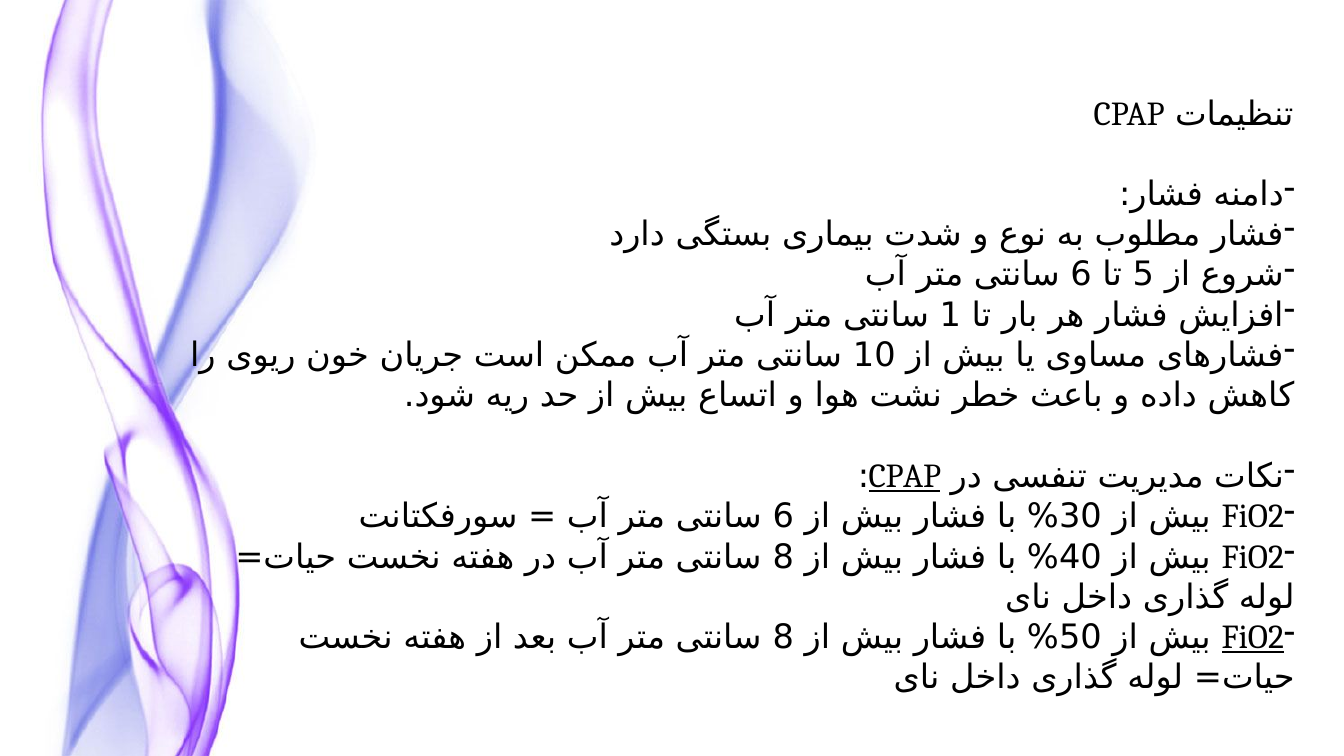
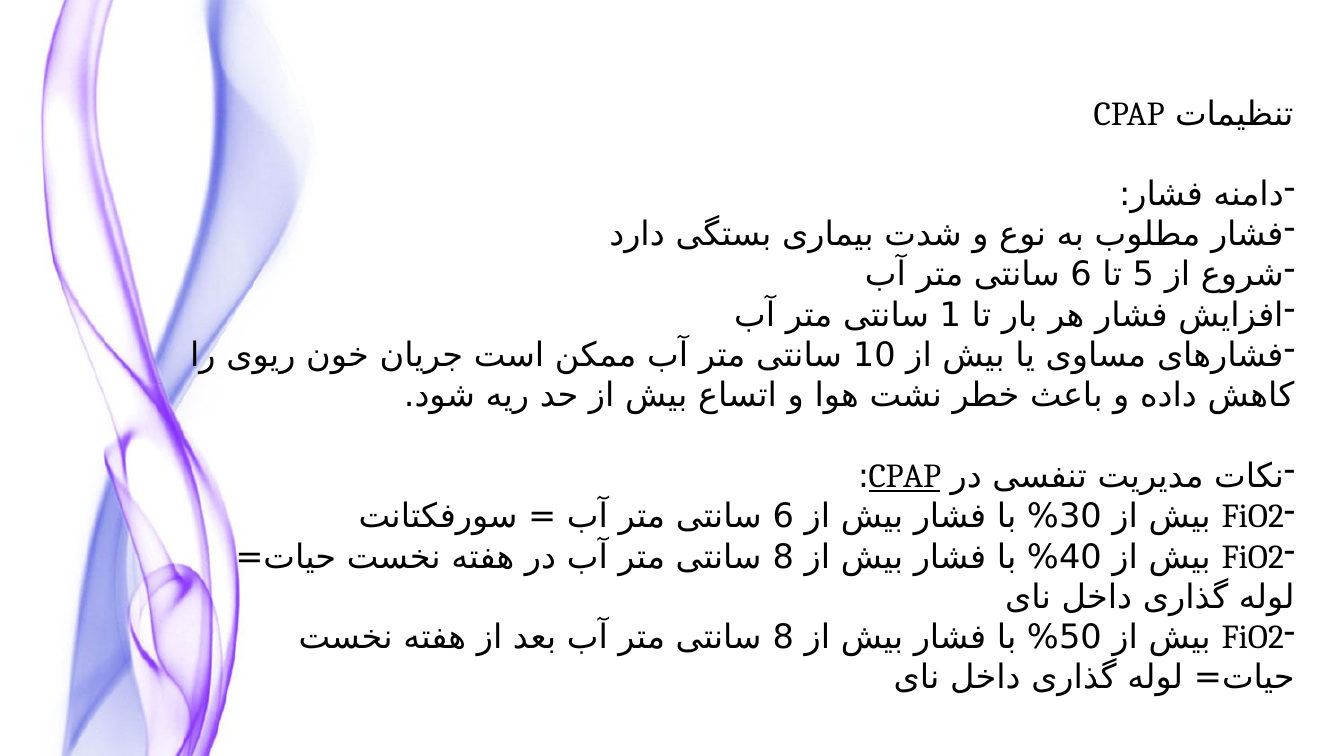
FiO2 underline: present -> none (1253, 638)
